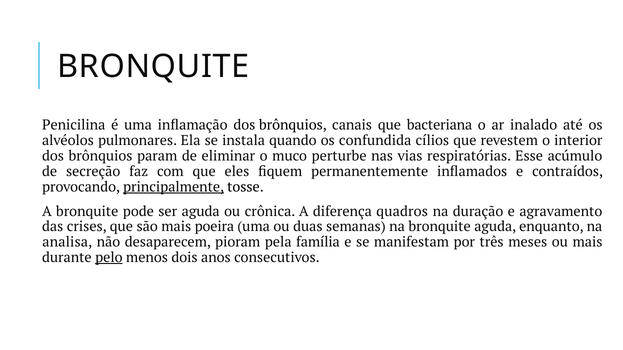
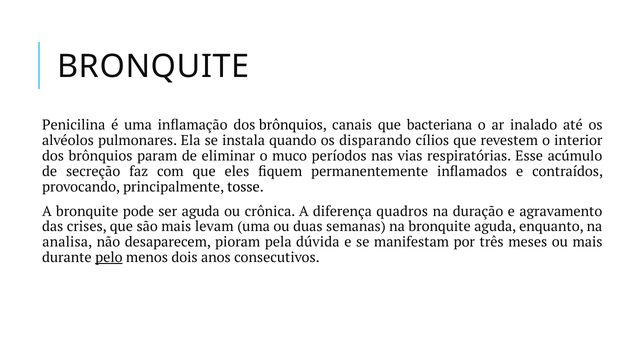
confundida: confundida -> disparando (375, 141)
perturbe: perturbe -> períodos (339, 156)
principalmente underline: present -> none (174, 187)
poeira: poeira -> levam (214, 227)
família: família -> dúvida (318, 242)
